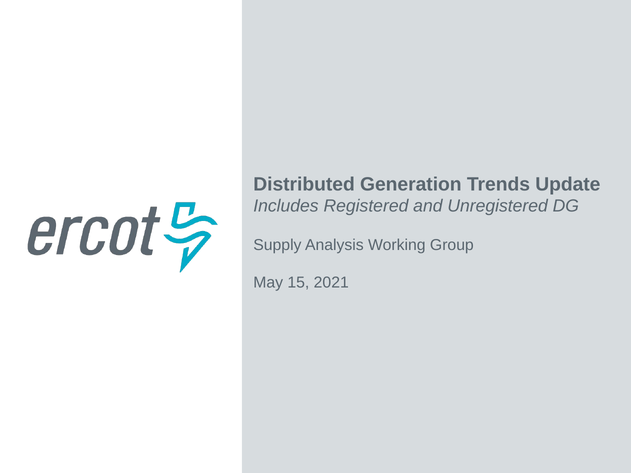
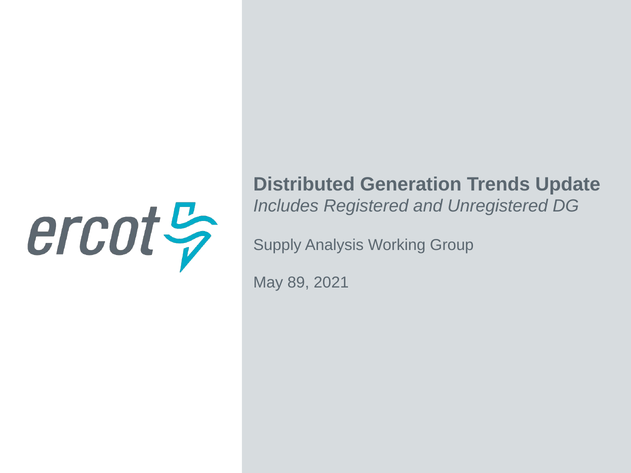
15: 15 -> 89 (298, 283)
